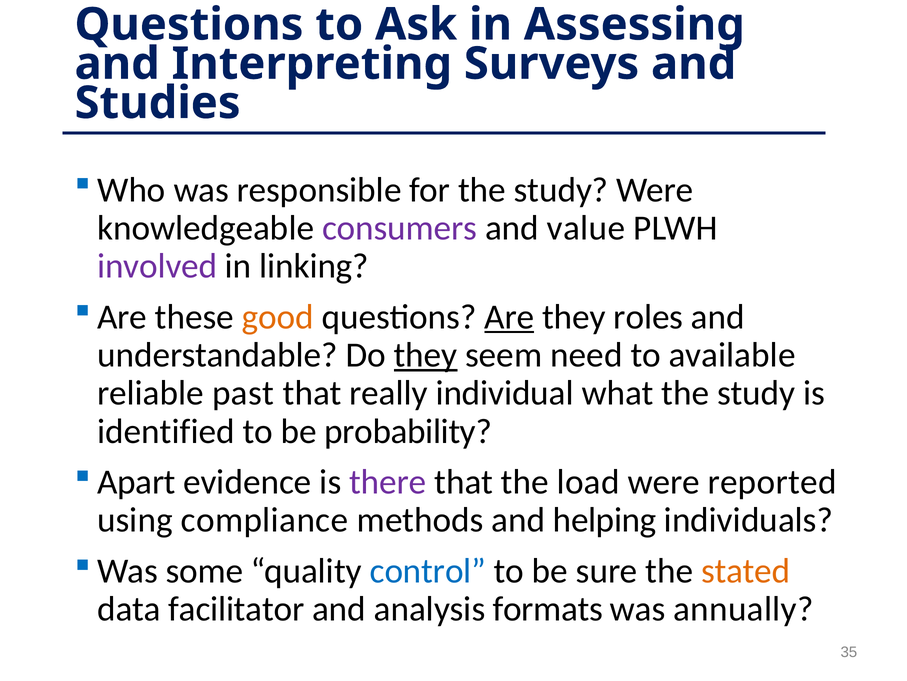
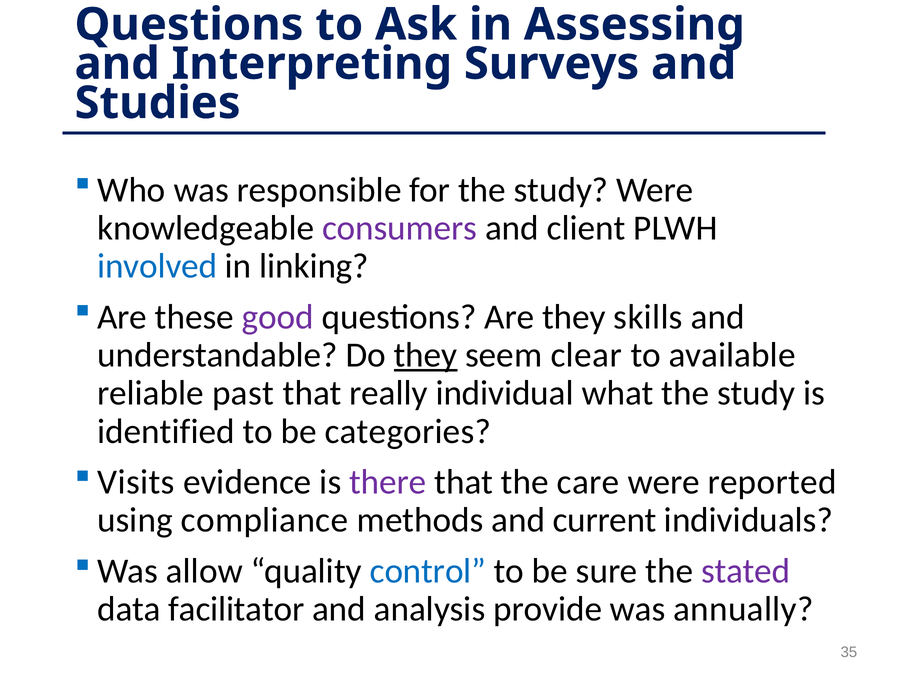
value: value -> client (586, 228)
involved colour: purple -> blue (157, 266)
good colour: orange -> purple (278, 317)
Are underline: present -> none (509, 317)
roles: roles -> skills (648, 317)
need: need -> clear (586, 355)
probability: probability -> categories (408, 431)
Apart: Apart -> Visits (136, 482)
load: load -> care (588, 482)
helping: helping -> current (605, 520)
some: some -> allow (204, 570)
stated colour: orange -> purple (746, 570)
formats: formats -> provide (548, 609)
